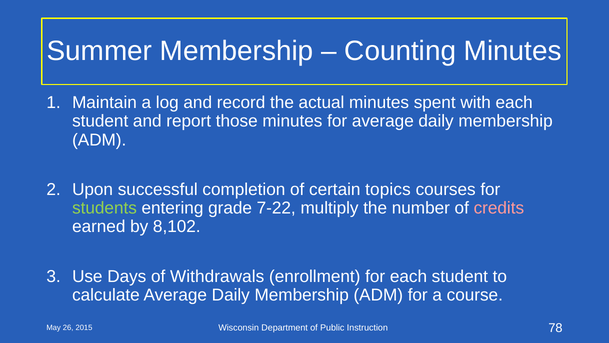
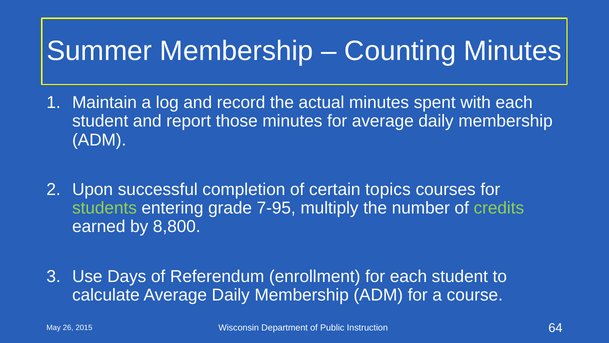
7-22: 7-22 -> 7-95 (276, 208)
credits colour: pink -> light green (499, 208)
8,102: 8,102 -> 8,800 (177, 226)
Withdrawals: Withdrawals -> Referendum (217, 276)
78: 78 -> 64 (556, 328)
